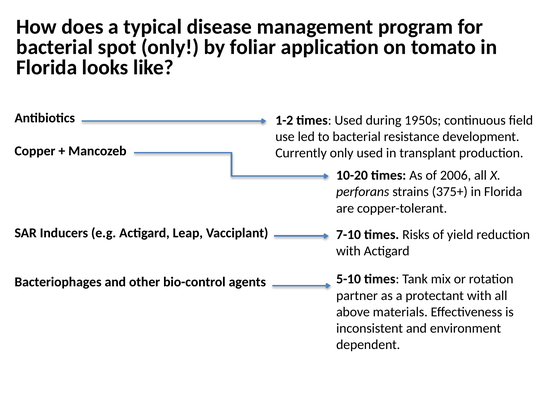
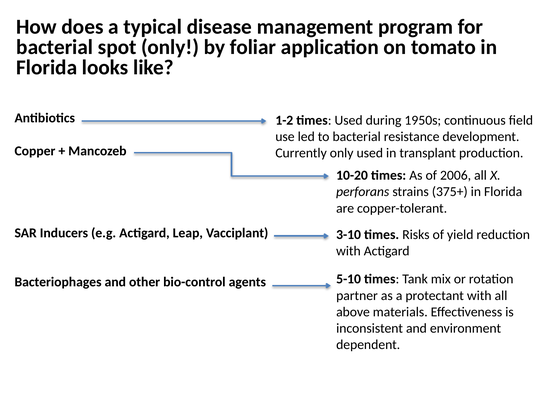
7-10: 7-10 -> 3-10 (349, 234)
